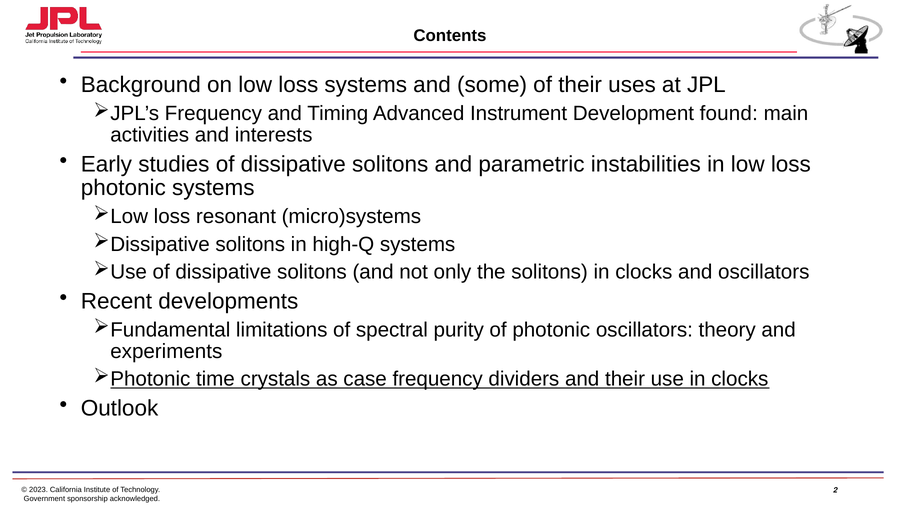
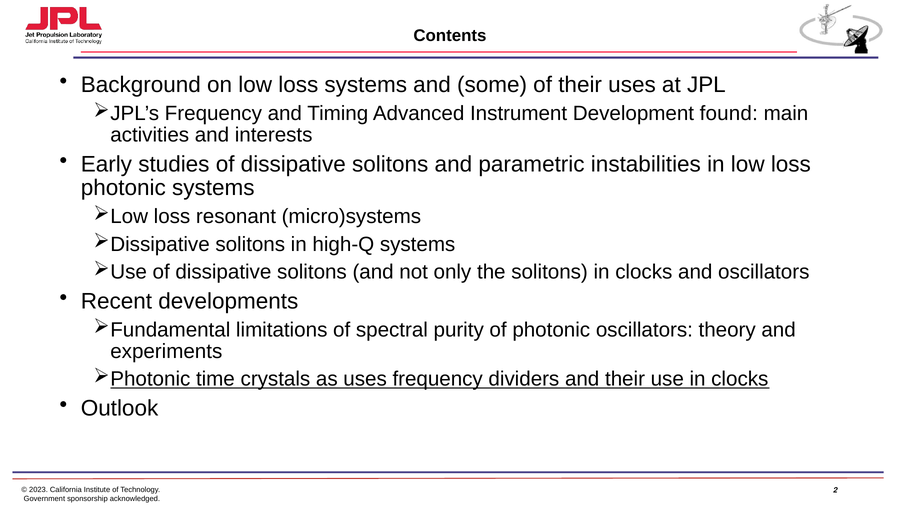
as case: case -> uses (365, 379)
